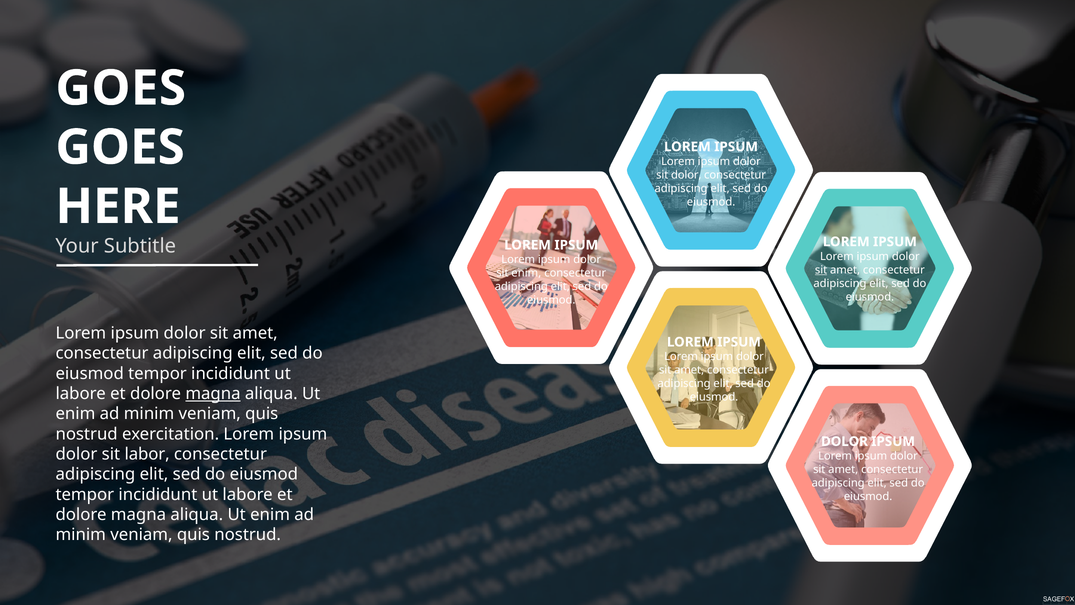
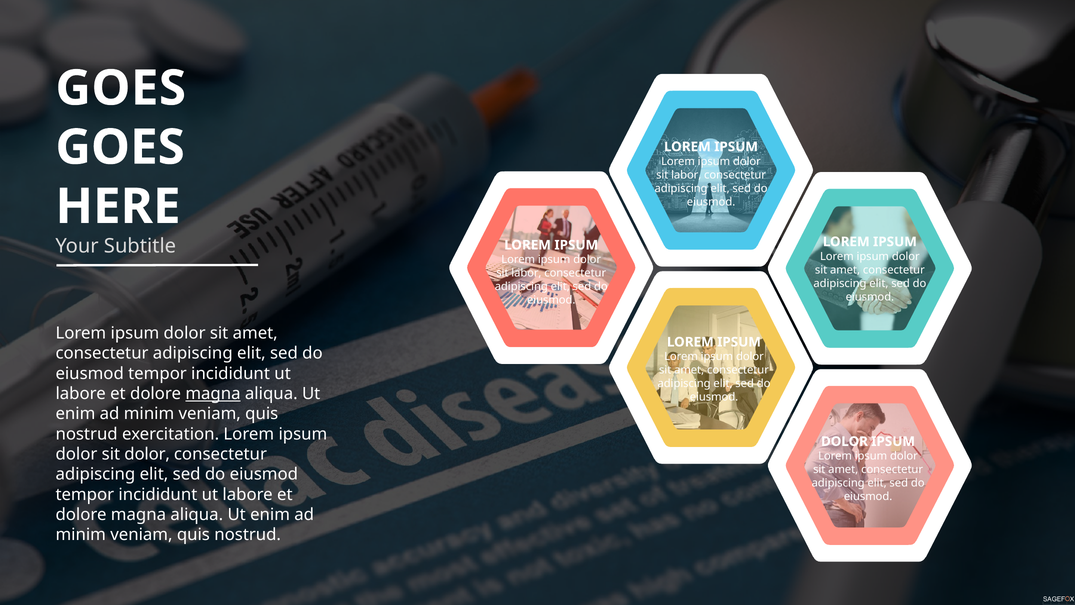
dolor: dolor -> labor (686, 175)
sit underline: present -> none (821, 270)
enim: enim -> labor (526, 273)
sit labor: labor -> dolor (147, 454)
